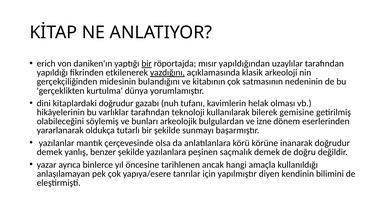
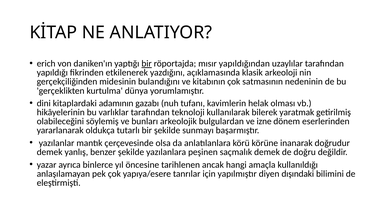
yazdığını underline: present -> none (167, 73)
kitaplardaki doğrudur: doğrudur -> adamının (116, 103)
gemisine: gemisine -> yaratmak (297, 112)
kendinin: kendinin -> dışındaki (298, 173)
